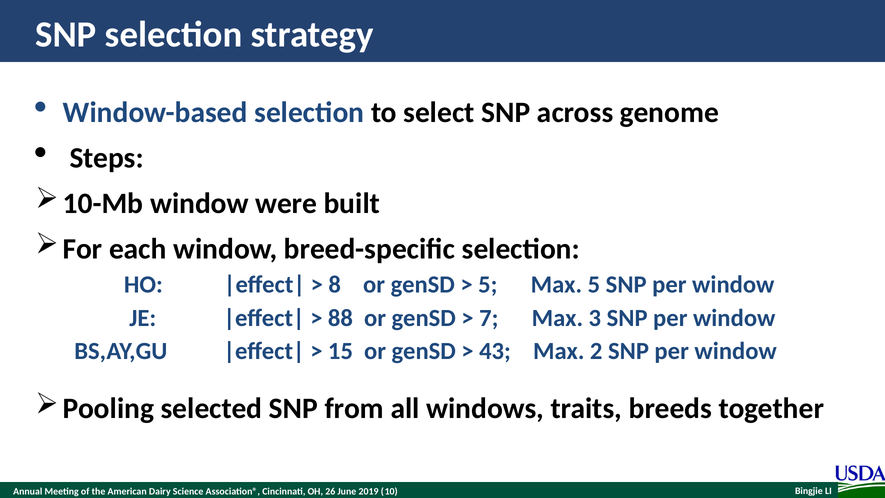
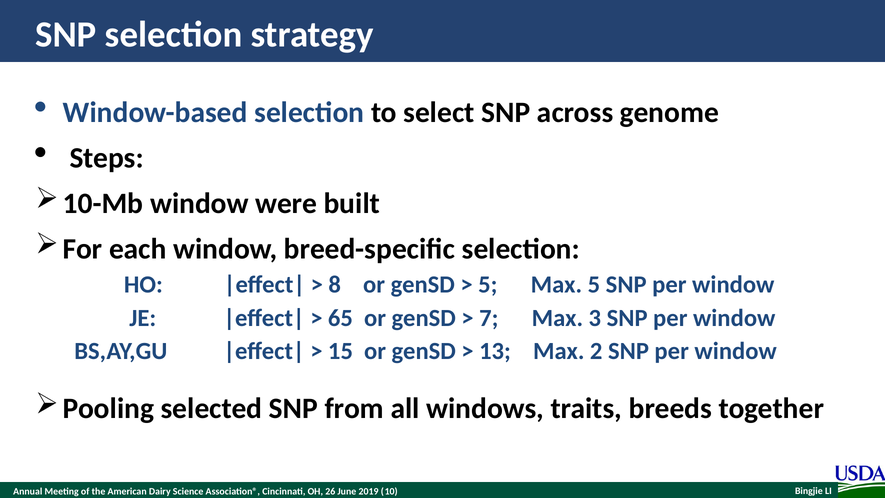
88: 88 -> 65 (340, 318)
43: 43 -> 13 (495, 351)
